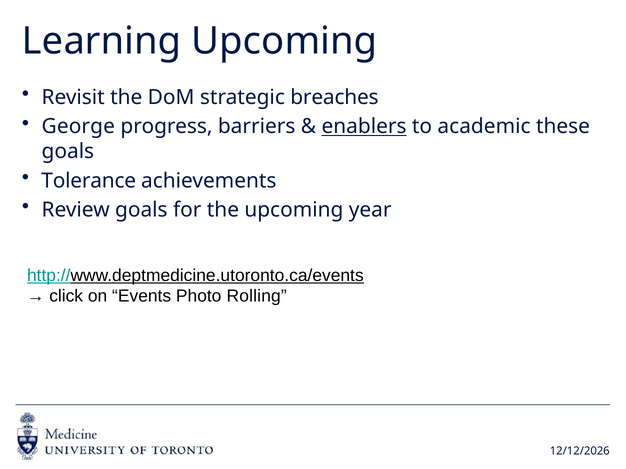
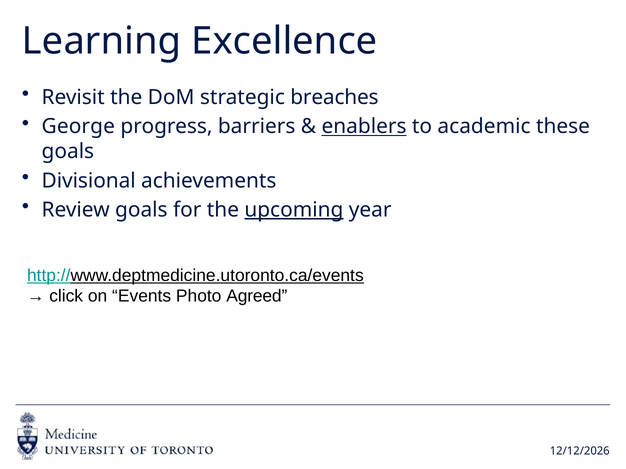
Learning Upcoming: Upcoming -> Excellence (284, 41)
Tolerance: Tolerance -> Divisional (89, 181)
upcoming underline: none -> present (294, 210)
Rolling: Rolling -> Agreed (257, 296)
